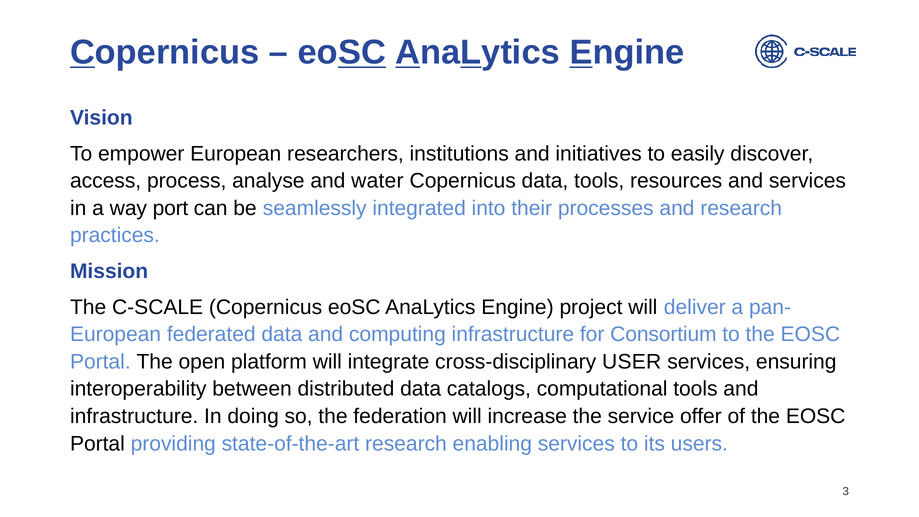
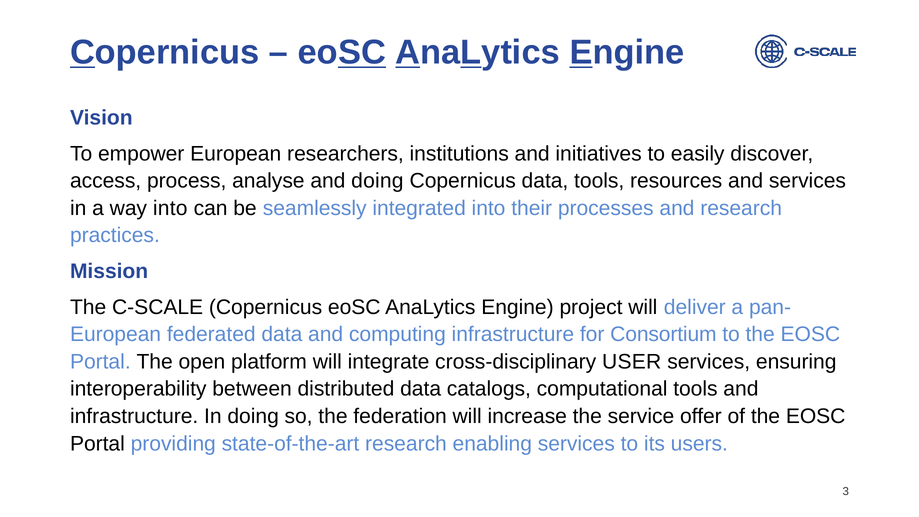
and water: water -> doing (377, 181)
way port: port -> into (170, 208)
